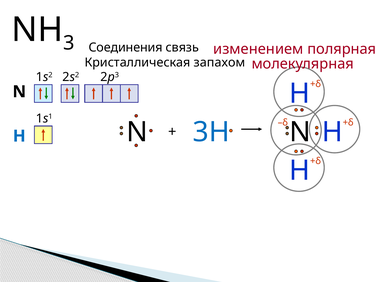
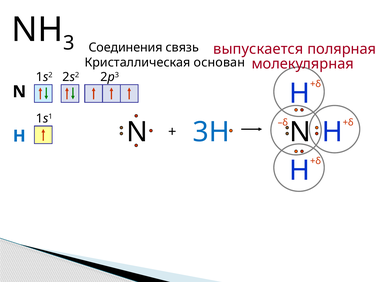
изменением: изменением -> выпускается (258, 49)
запахом: запахом -> основан (219, 62)
